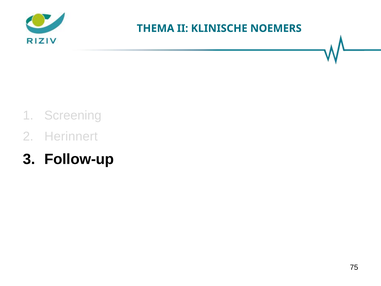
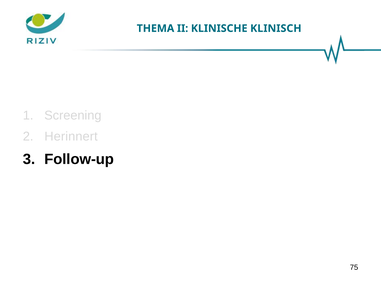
NOEMERS: NOEMERS -> KLINISCH (276, 28)
